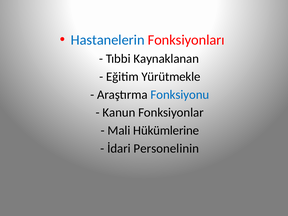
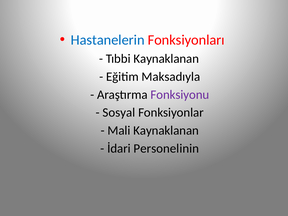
Yürütmekle: Yürütmekle -> Maksadıyla (171, 77)
Fonksiyonu colour: blue -> purple (180, 95)
Kanun: Kanun -> Sosyal (119, 113)
Mali Hükümlerine: Hükümlerine -> Kaynaklanan (166, 131)
